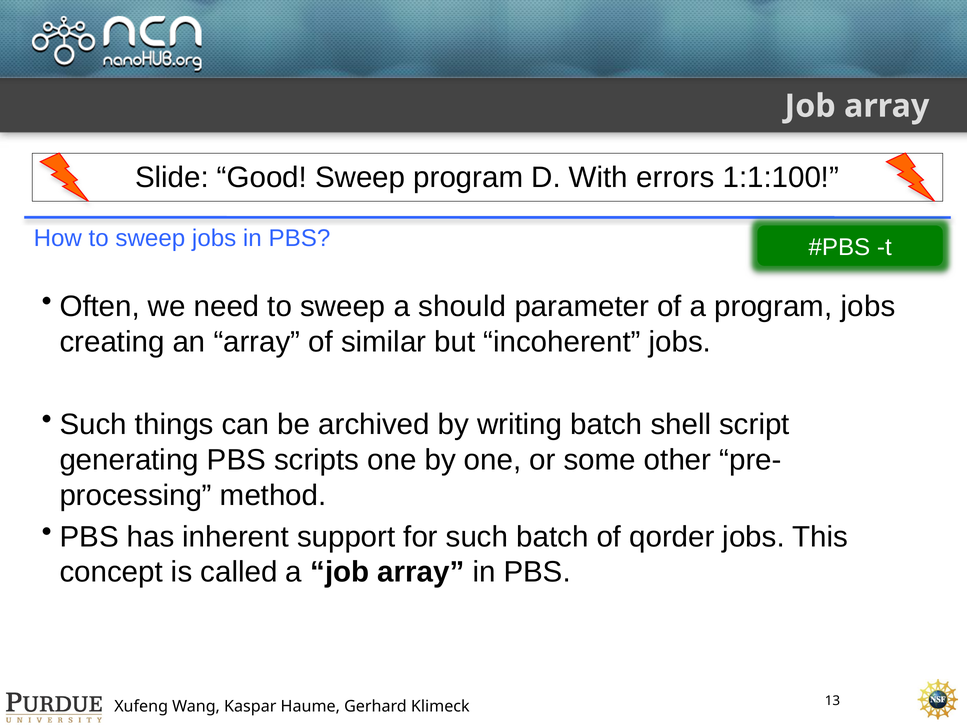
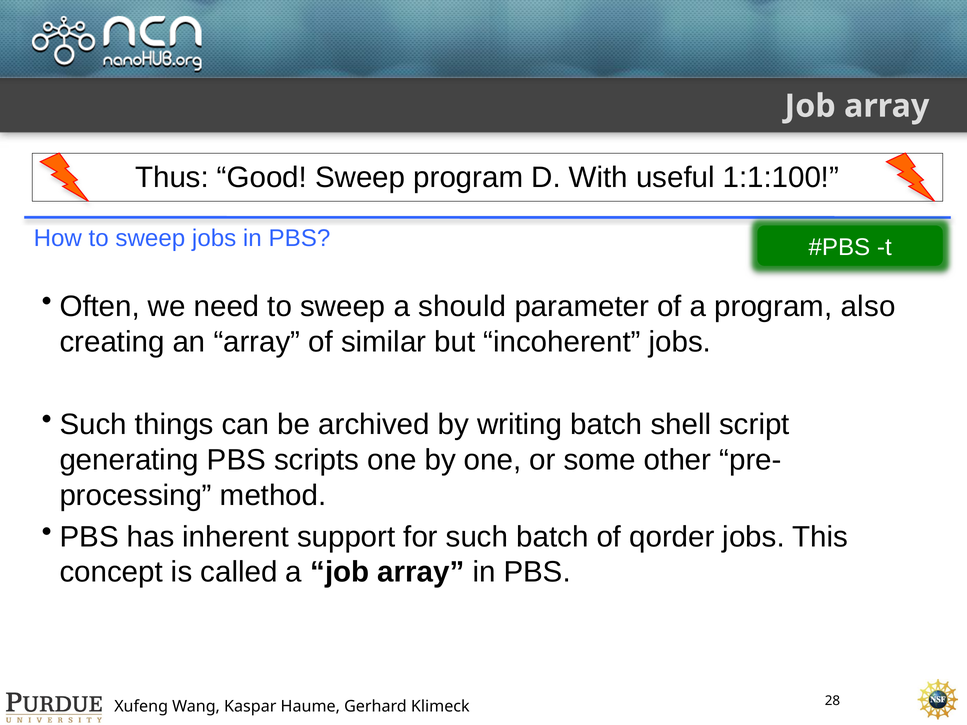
Slide: Slide -> Thus (172, 178)
errors: errors -> useful (675, 178)
program jobs: jobs -> also (868, 307)
13: 13 -> 28 (833, 701)
